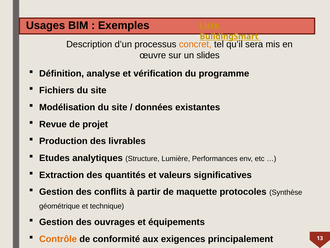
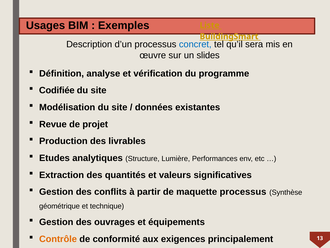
concret colour: orange -> blue (195, 44)
Fichiers: Fichiers -> Codifiée (57, 90)
maquette protocoles: protocoles -> processus (243, 192)
